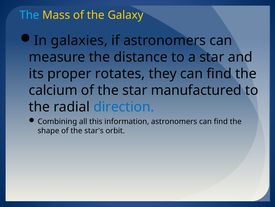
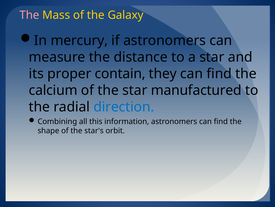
The colour: light blue -> pink (29, 15)
galaxies: galaxies -> mercury (79, 40)
rotates: rotates -> contain (120, 73)
